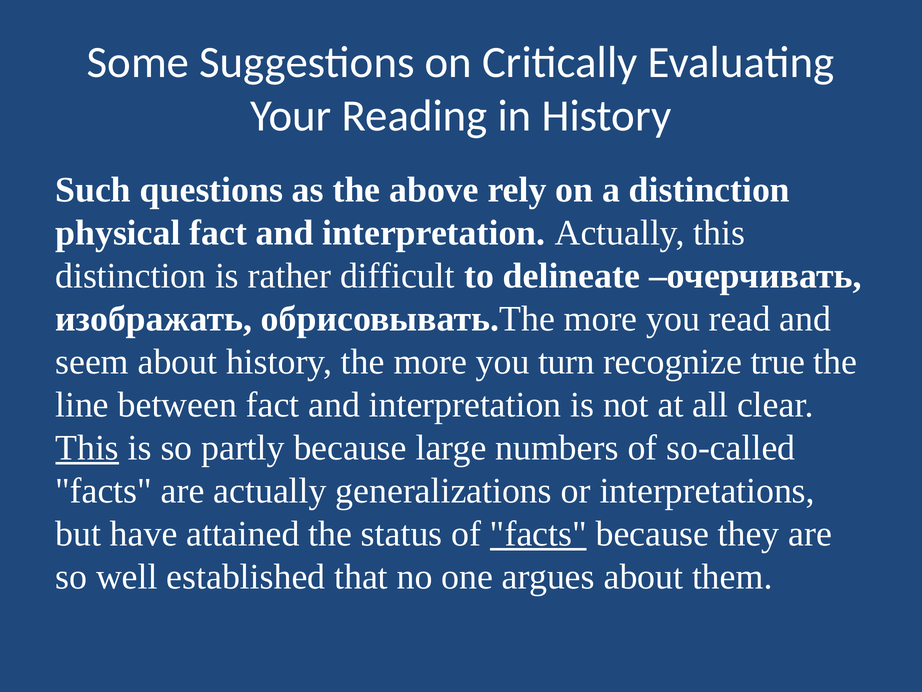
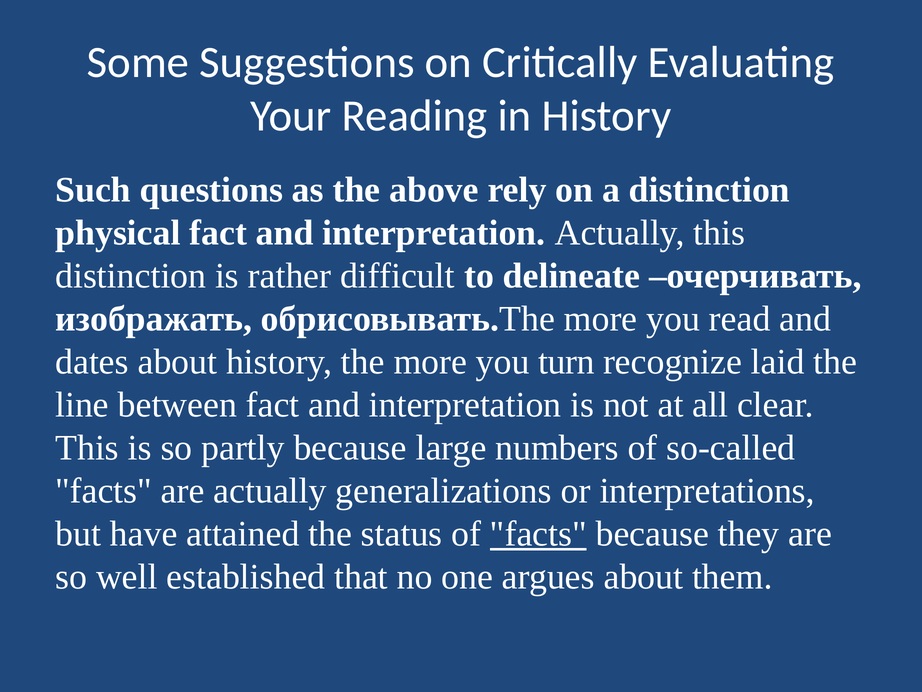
seem: seem -> dates (92, 362)
true: true -> laid (778, 362)
This underline: present -> none (87, 448)
